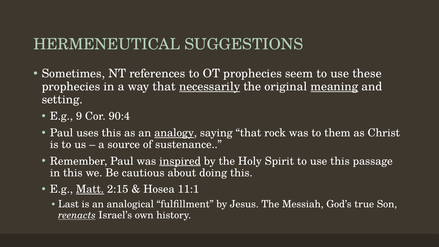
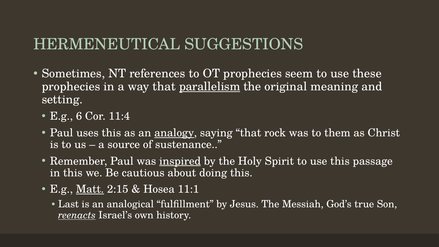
necessarily: necessarily -> parallelism (210, 87)
meaning underline: present -> none (334, 87)
9: 9 -> 6 (79, 116)
90:4: 90:4 -> 11:4 (119, 116)
